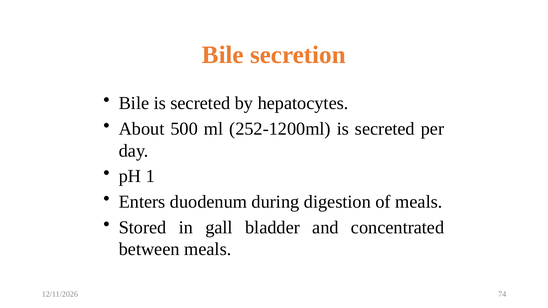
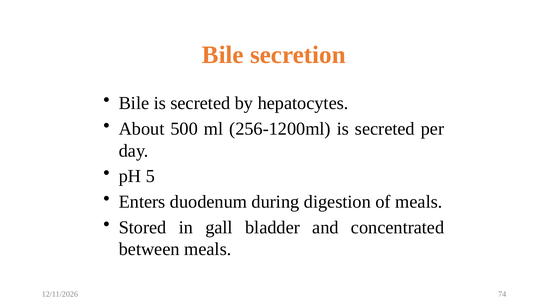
252-1200ml: 252-1200ml -> 256-1200ml (280, 129)
1: 1 -> 5 (150, 176)
